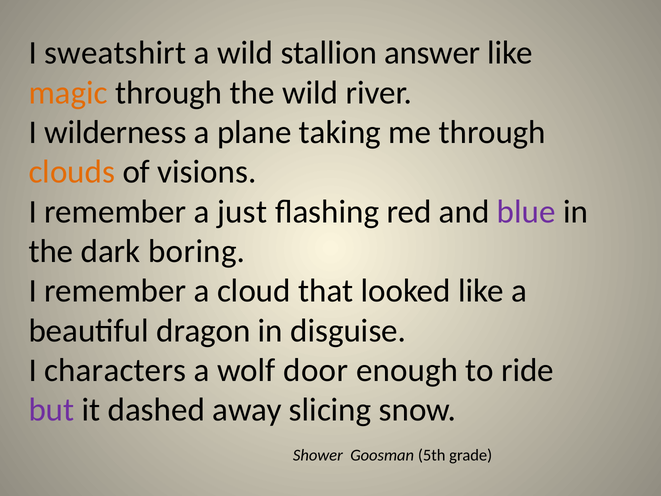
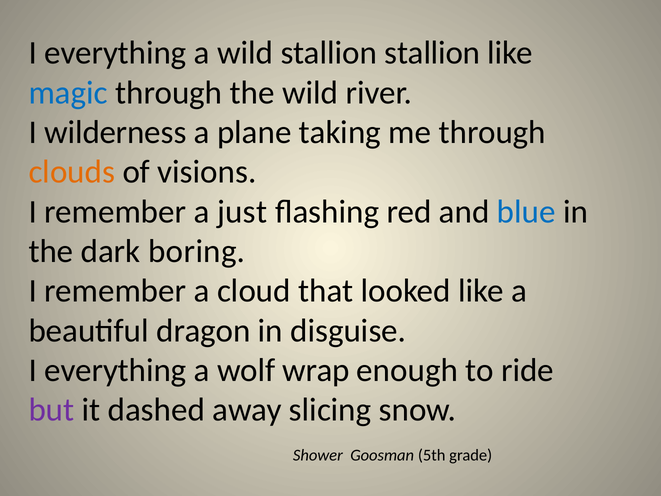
sweatshirt: sweatshirt -> everything (115, 53)
stallion answer: answer -> stallion (432, 53)
magic colour: orange -> blue (68, 93)
blue colour: purple -> blue (526, 212)
characters: characters -> everything (115, 370)
door: door -> wrap (316, 370)
